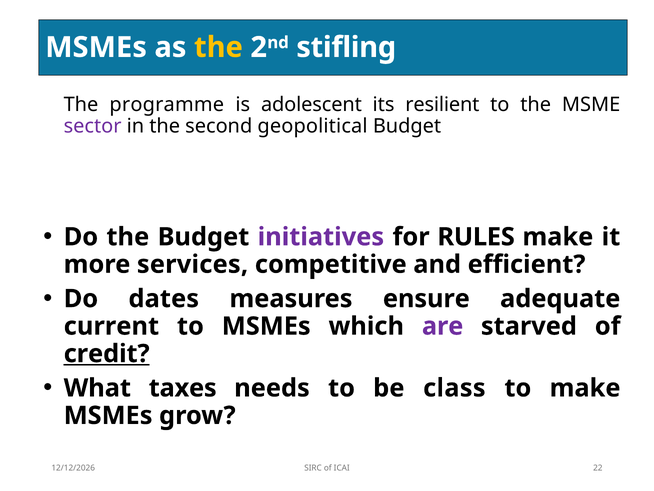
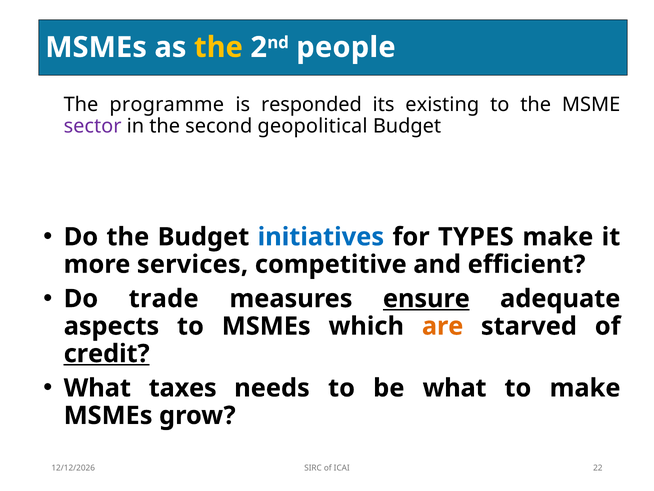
stifling: stifling -> people (346, 47)
adolescent: adolescent -> responded (311, 104)
resilient: resilient -> existing (442, 104)
initiatives colour: purple -> blue (321, 237)
RULES: RULES -> TYPES (476, 237)
dates: dates -> trade (164, 298)
ensure underline: none -> present (426, 298)
current: current -> aspects (111, 326)
are colour: purple -> orange (443, 326)
be class: class -> what (455, 388)
